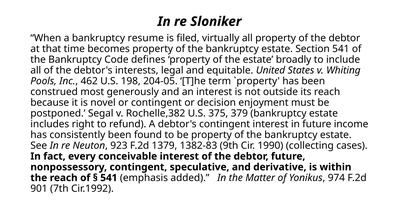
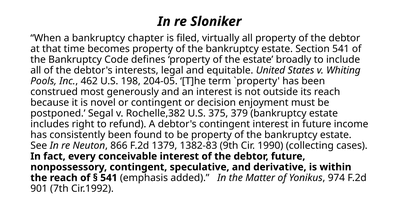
resume: resume -> chapter (146, 38)
923: 923 -> 866 (119, 146)
